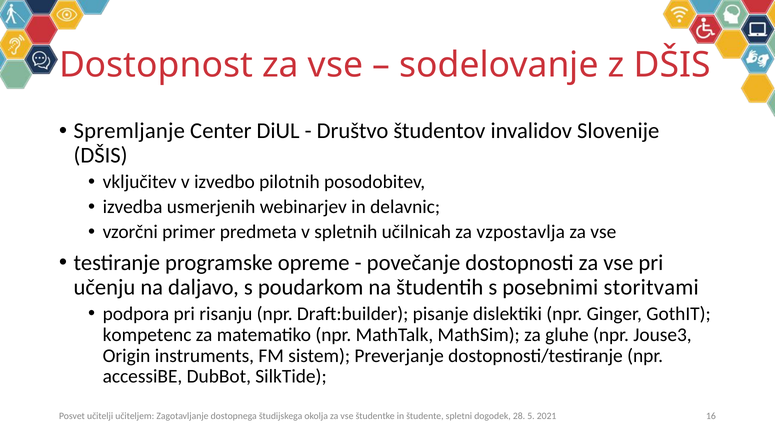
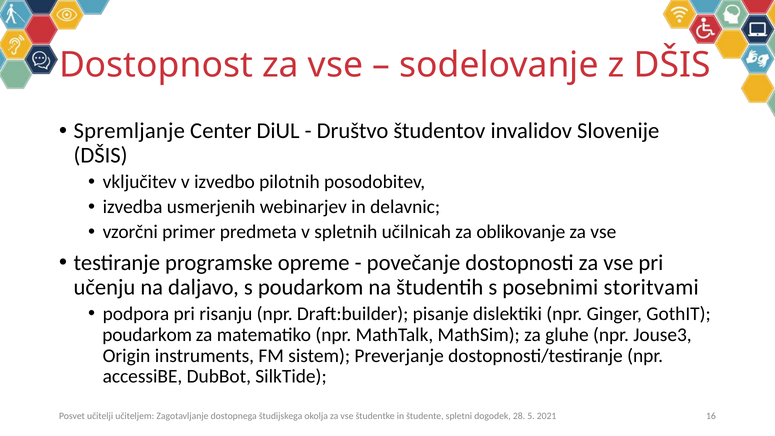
vzpostavlja: vzpostavlja -> oblikovanje (521, 232)
kompetenc: kompetenc -> poudarkom (147, 335)
